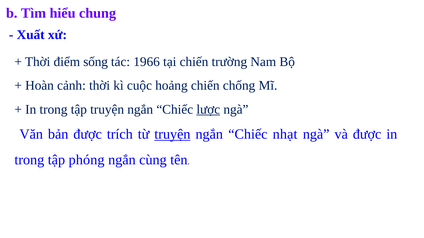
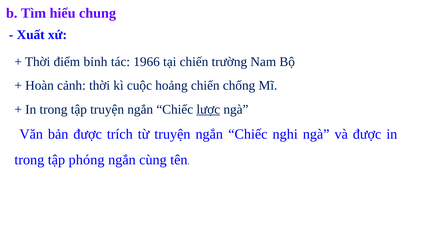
sống: sống -> bỉnh (95, 62)
truyện underline: present -> none (172, 135)
nhạt: nhạt -> nghi (285, 135)
